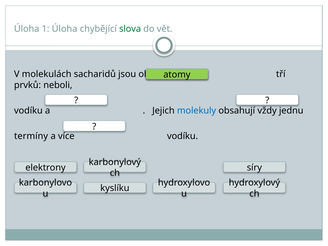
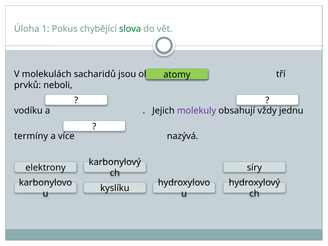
1 Úloha: Úloha -> Pokus (65, 29)
molekuly colour: blue -> purple (197, 111)
více vodíku: vodíku -> nazývá (183, 136)
